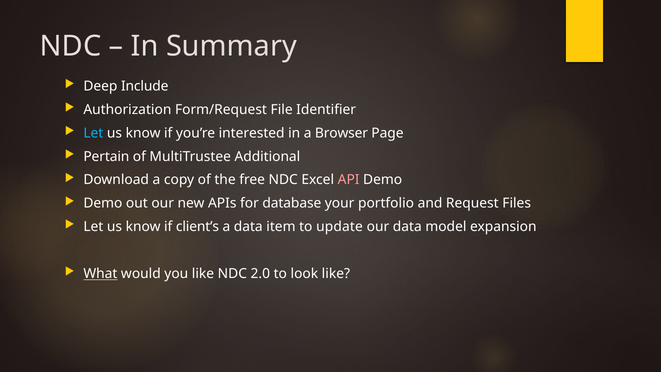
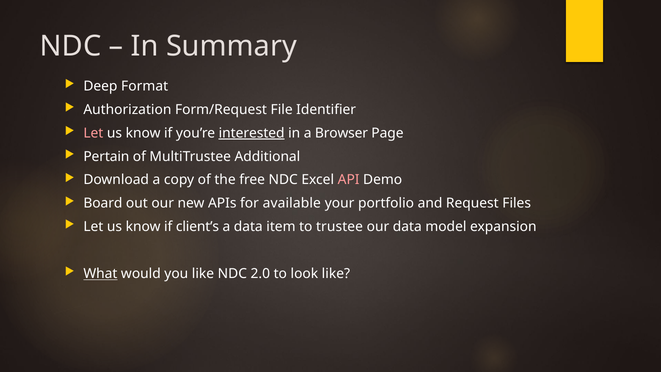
Include: Include -> Format (145, 86)
Let colour: light blue -> pink (93, 133)
interested underline: none -> present (252, 133)
Demo: Demo -> Board (103, 203)
database: database -> available (292, 203)
update: update -> trustee (340, 227)
